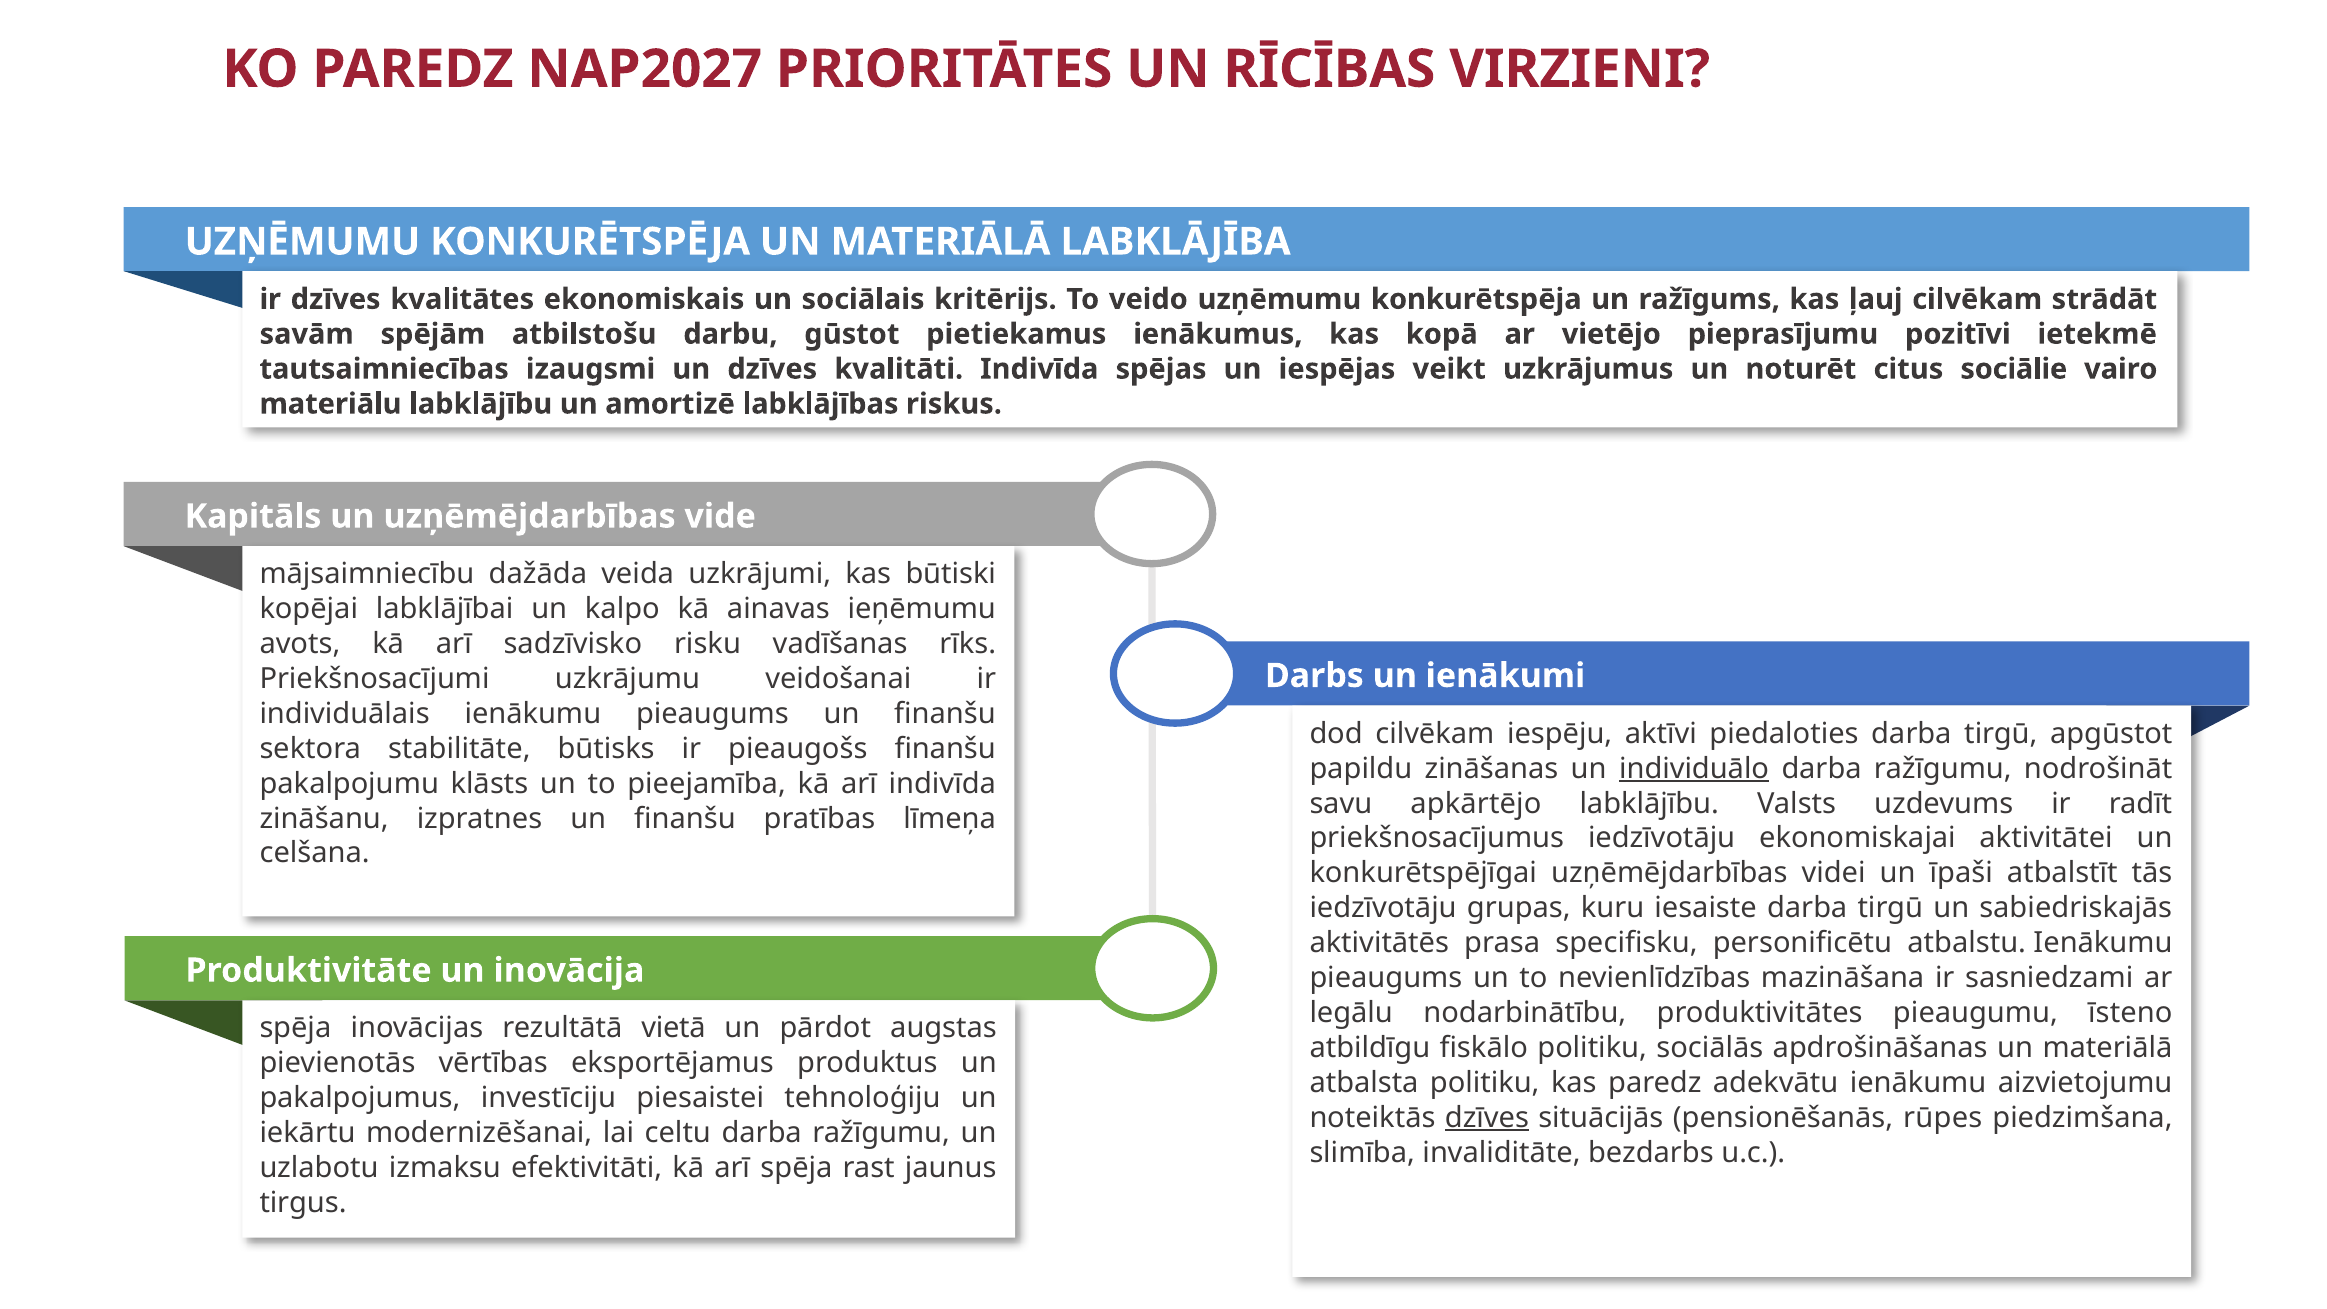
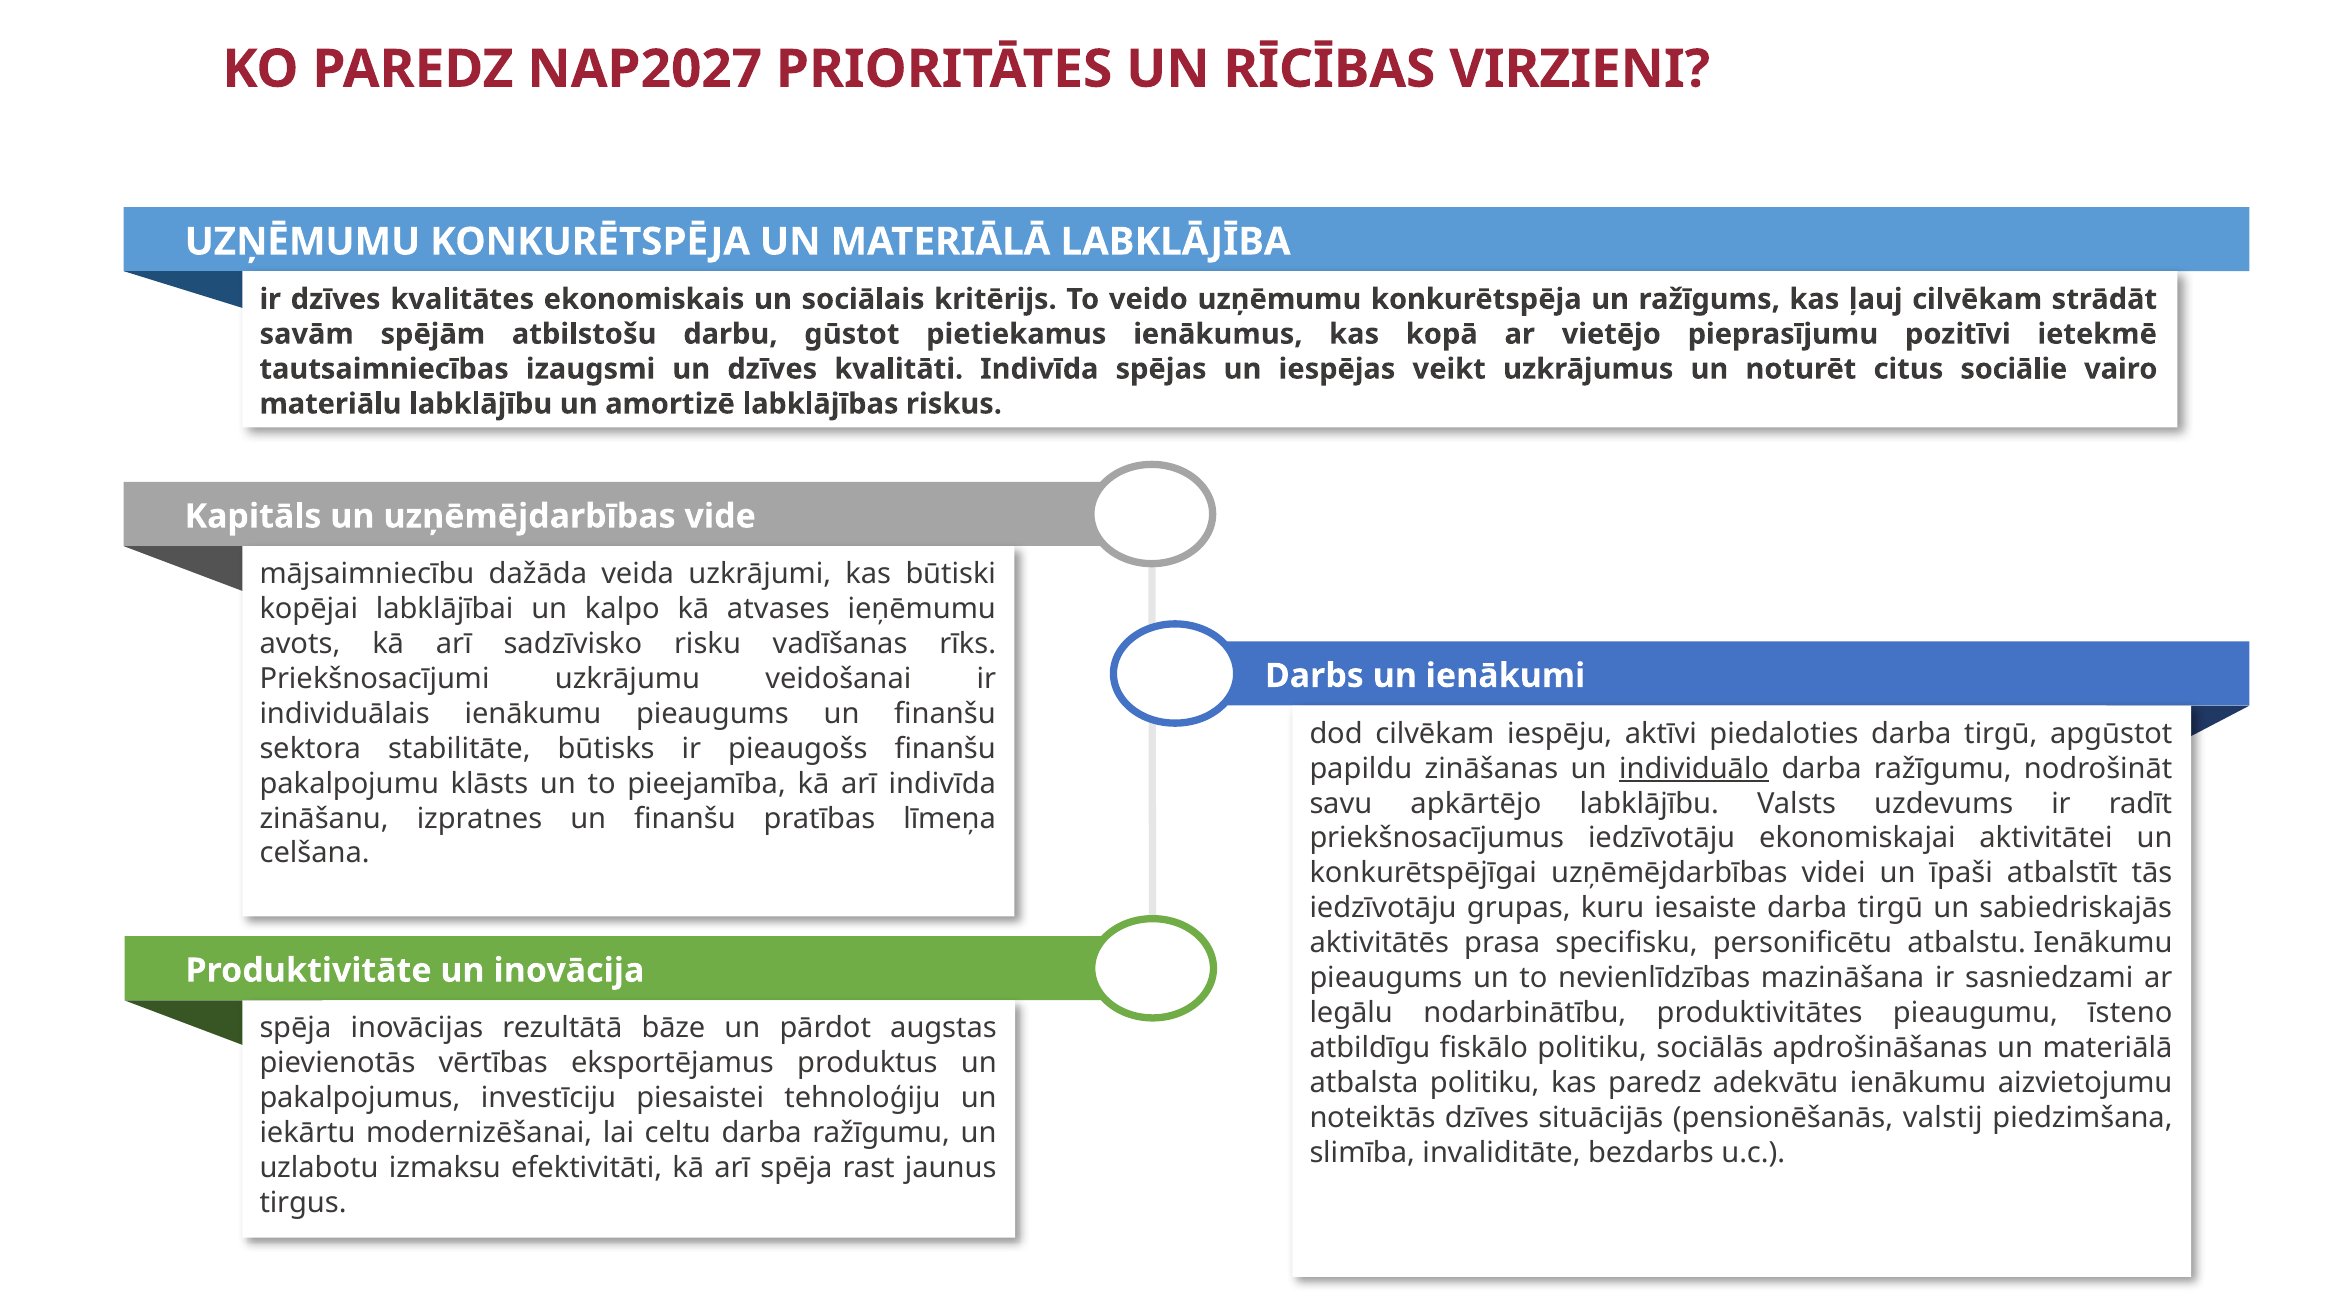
ainavas: ainavas -> atvases (778, 609)
vietā: vietā -> bāze (673, 1028)
dzīves underline: present -> none (1487, 1118)
rūpes: rūpes -> valstij (1943, 1118)
